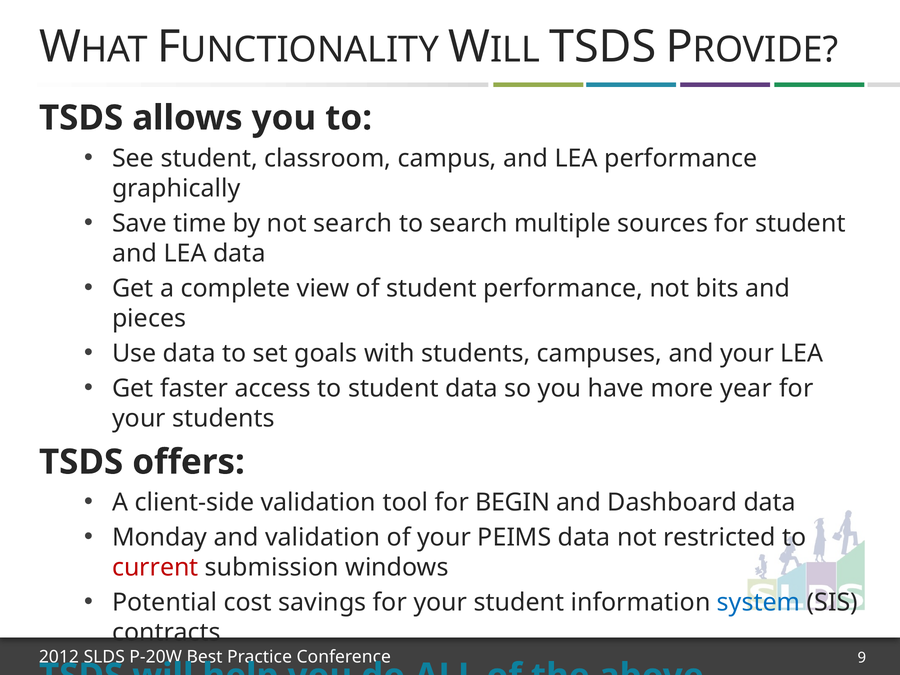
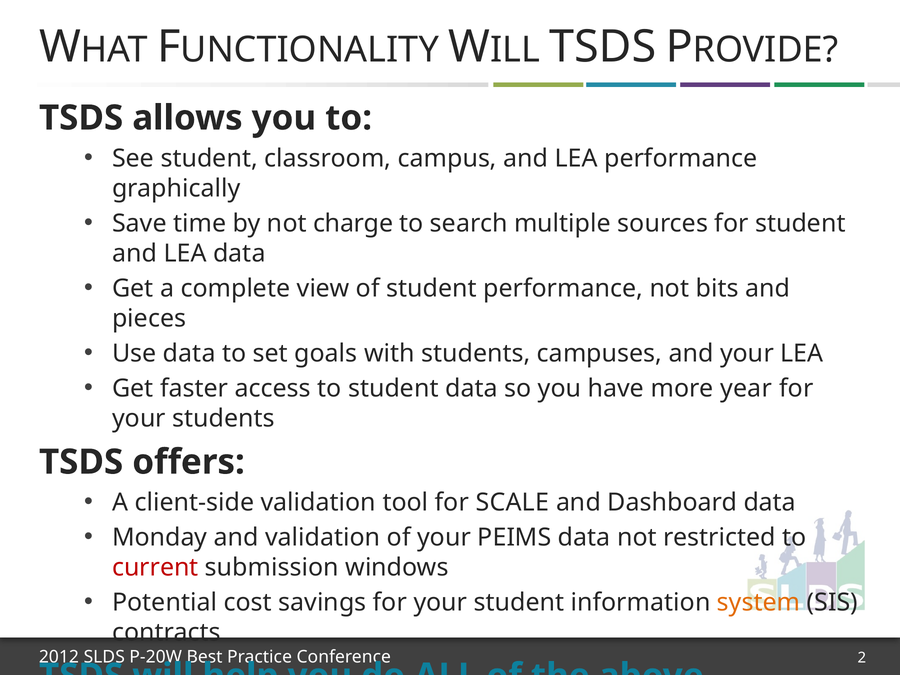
not search: search -> charge (353, 223)
BEGIN: BEGIN -> SCALE (512, 502)
system colour: blue -> orange (759, 602)
9: 9 -> 2 (862, 658)
